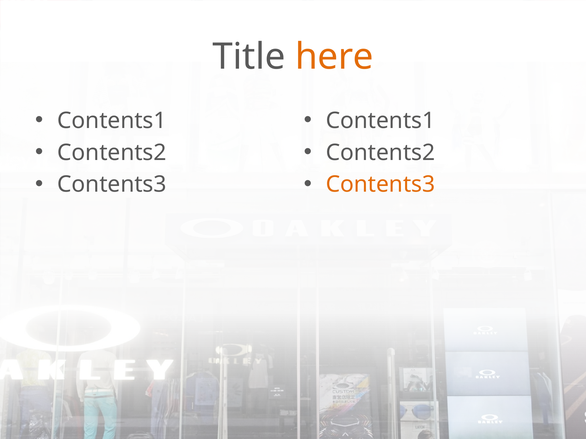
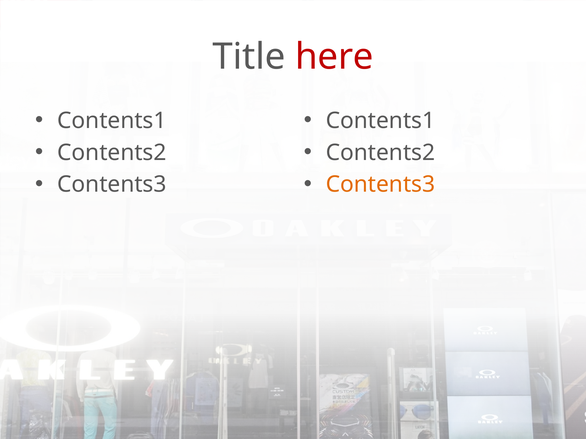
here colour: orange -> red (334, 57)
